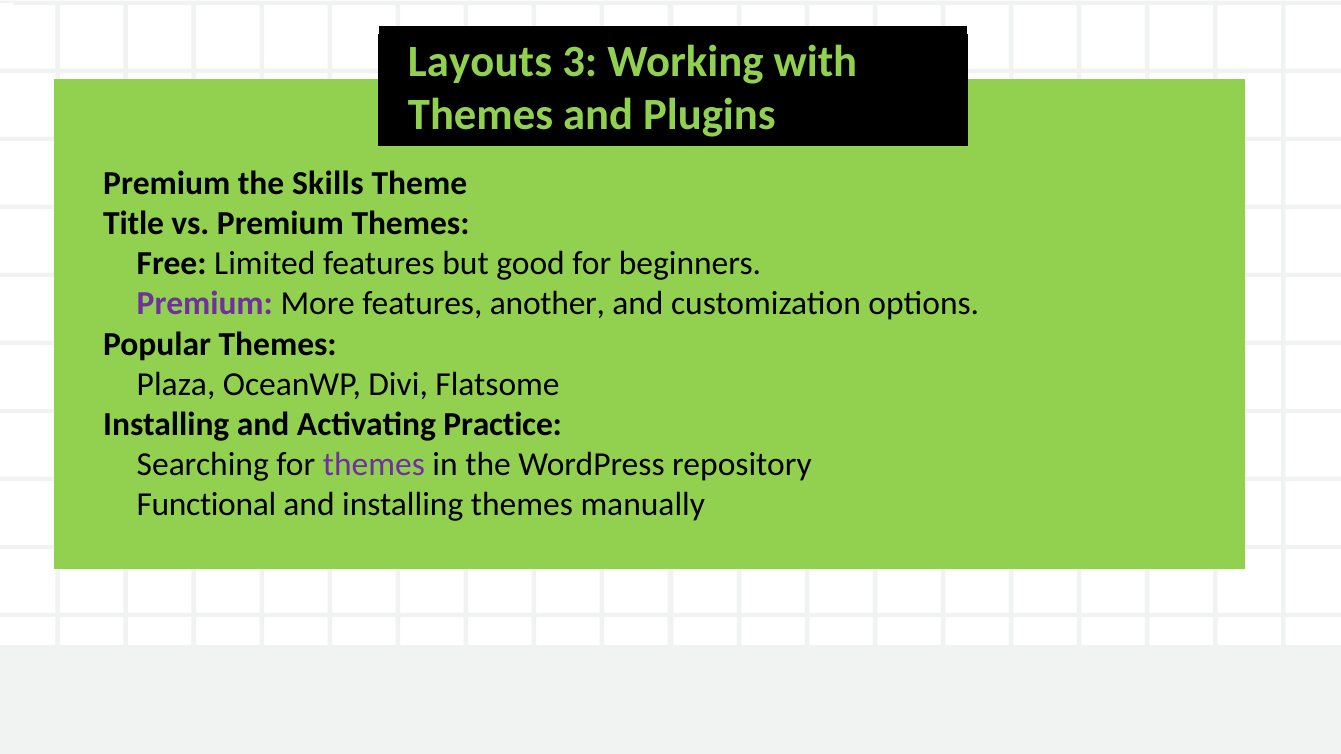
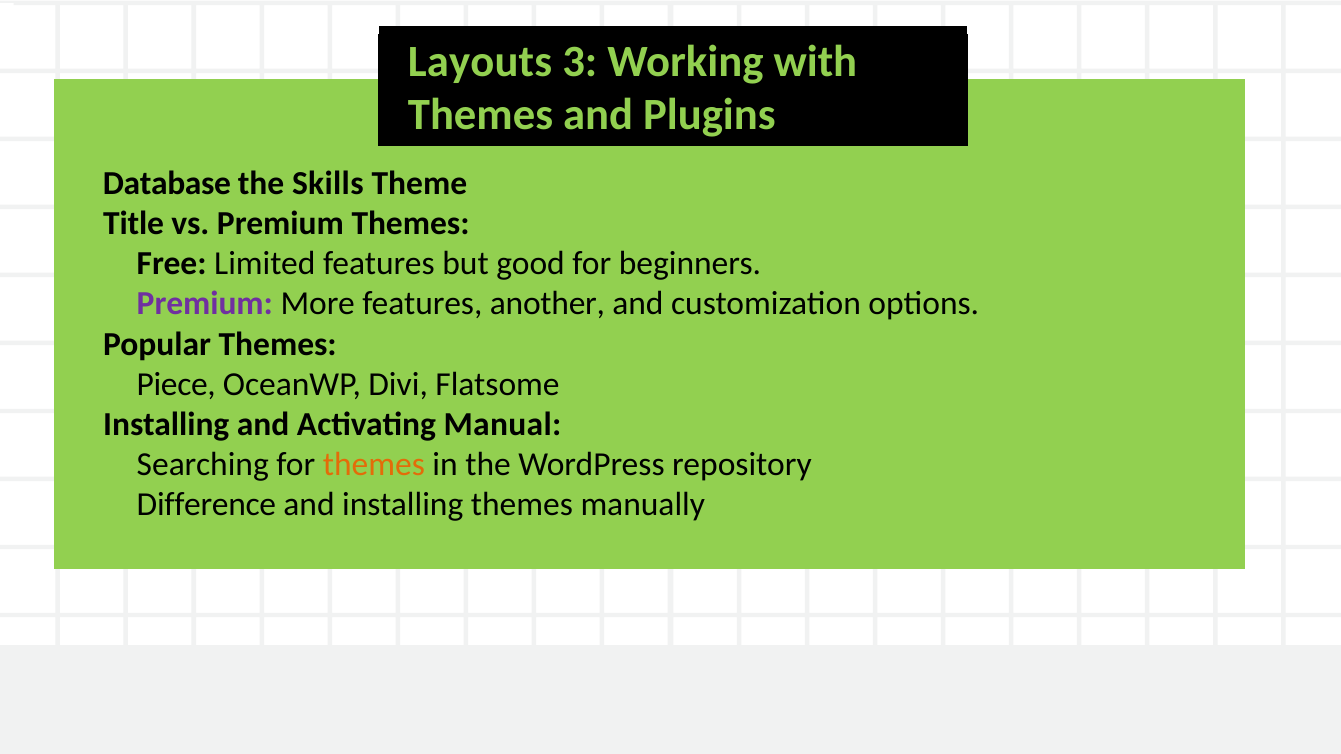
Premium: Premium -> Database (167, 183)
Plaza: Plaza -> Piece (176, 384)
Practice: Practice -> Manual (502, 425)
themes colour: purple -> orange (374, 465)
Functional: Functional -> Difference (206, 505)
